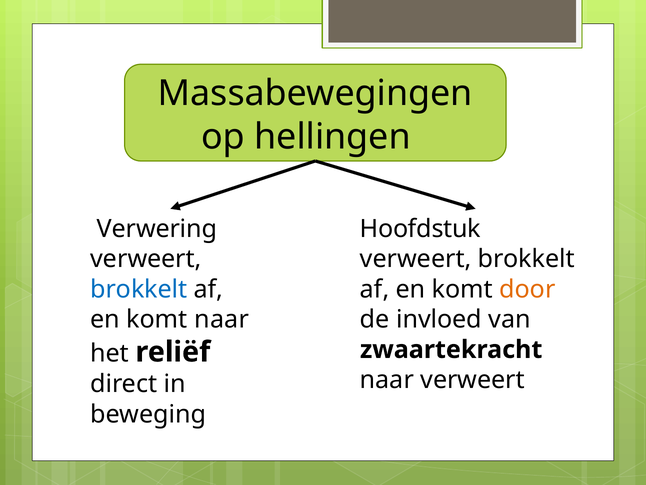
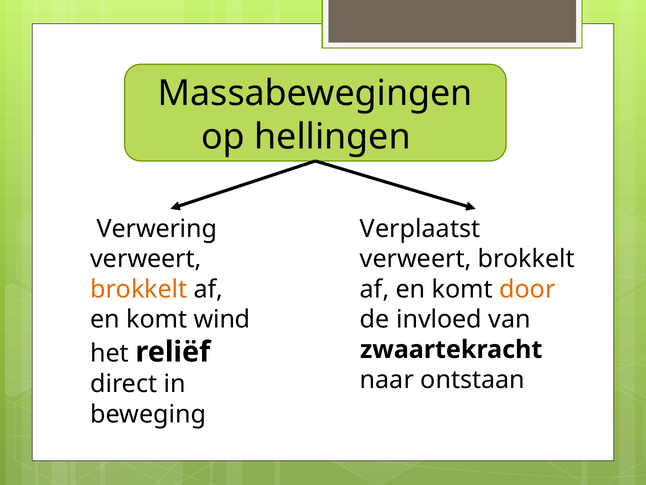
Hoofdstuk: Hoofdstuk -> Verplaatst (420, 229)
brokkelt colour: blue -> orange (139, 289)
komt naar: naar -> wind (222, 319)
naar verweert: verweert -> ontstaan (473, 379)
